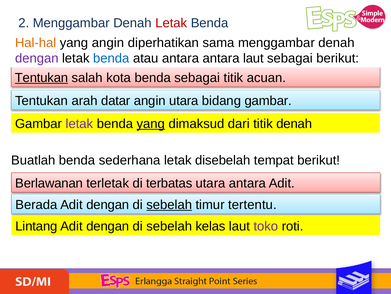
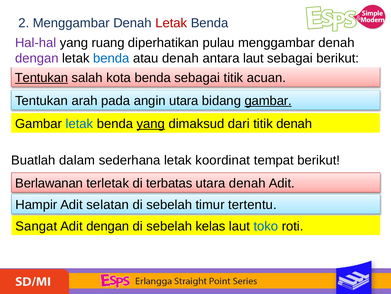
Hal-hal colour: orange -> purple (36, 43)
yang angin: angin -> ruang (108, 43)
sama: sama -> pulau (219, 43)
atau antara: antara -> denah (180, 58)
datar: datar -> pada (116, 101)
gambar underline: none -> present (268, 101)
letak colour: purple -> blue (79, 123)
Buatlah benda: benda -> dalam (77, 160)
disebelah: disebelah -> koordinat (223, 160)
utara antara: antara -> denah (247, 183)
Berada: Berada -> Hampir (36, 204)
dengan: dengan -> selatan (108, 204)
sebelah underline: present -> none (169, 204)
Lintang: Lintang -> Sangat (36, 226)
toko colour: purple -> blue (266, 226)
